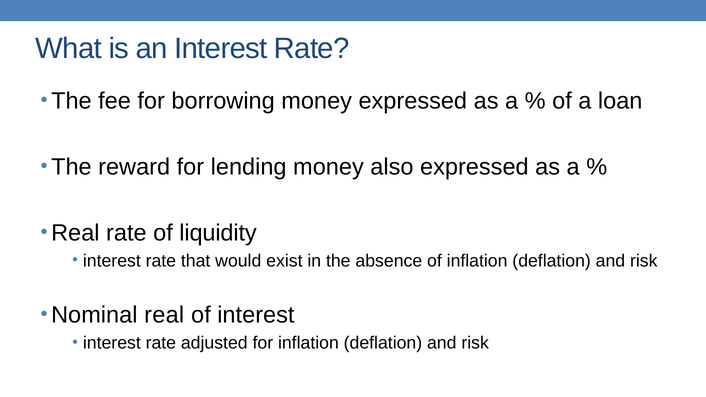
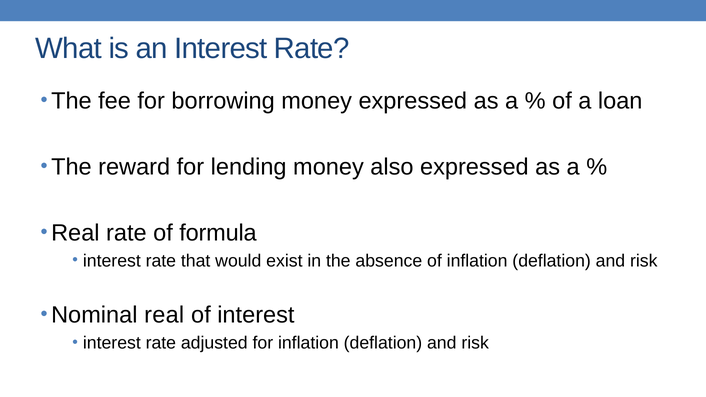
liquidity: liquidity -> formula (218, 233)
